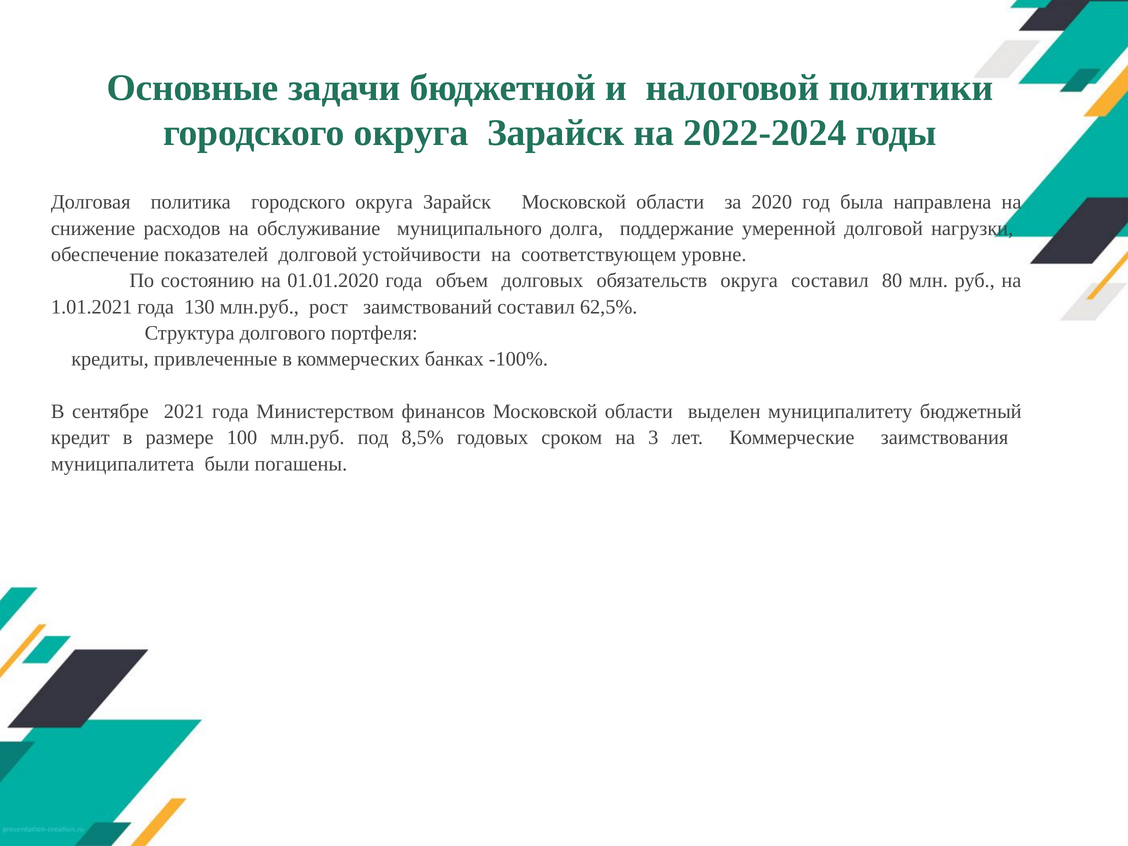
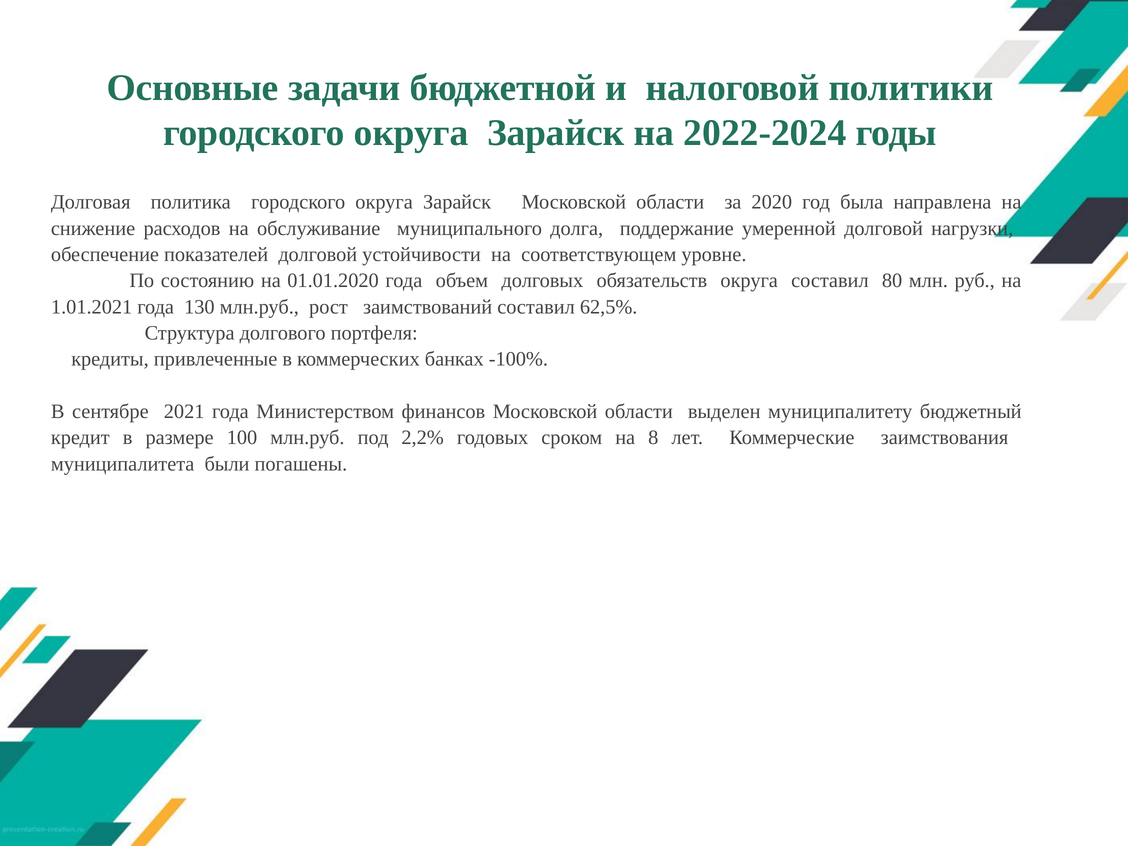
8,5%: 8,5% -> 2,2% (423, 438)
3: 3 -> 8 (653, 438)
